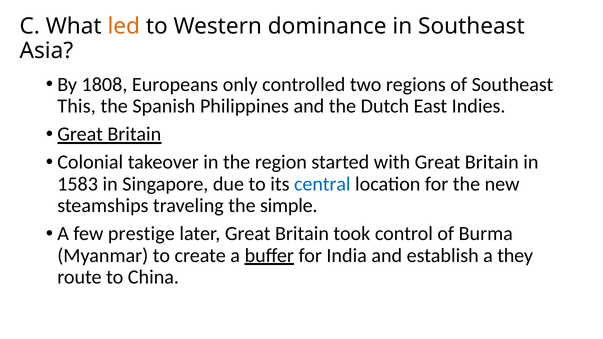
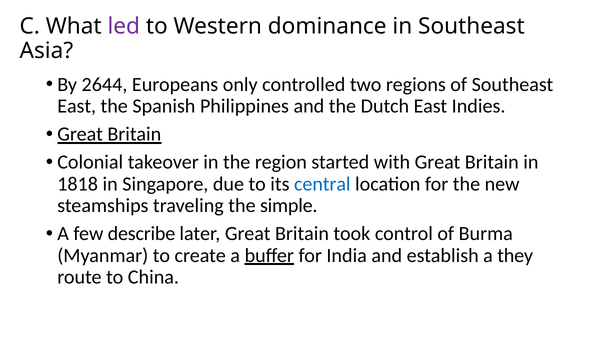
led colour: orange -> purple (124, 26)
1808: 1808 -> 2644 (104, 85)
This: This -> East (77, 106)
1583: 1583 -> 1818 (78, 184)
prestige: prestige -> describe (142, 234)
